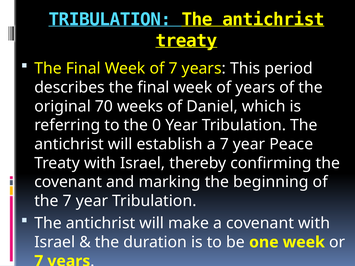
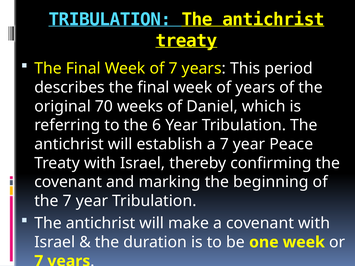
0: 0 -> 6 (157, 125)
